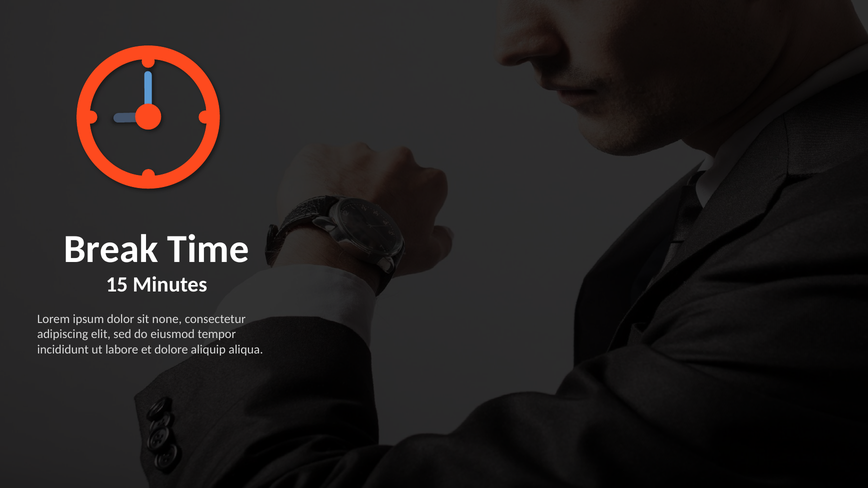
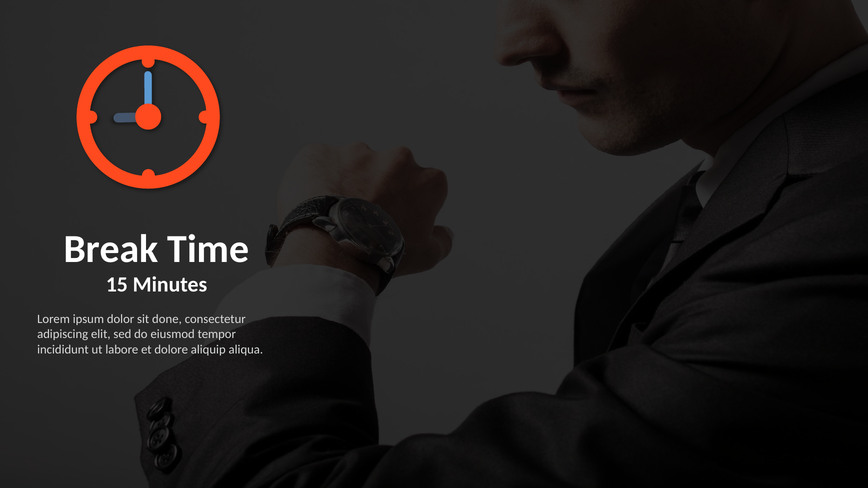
none: none -> done (167, 319)
